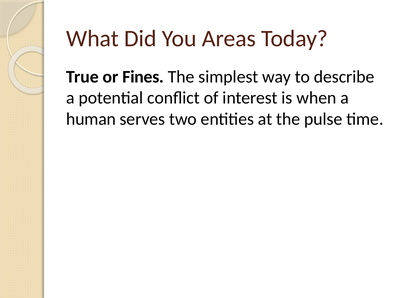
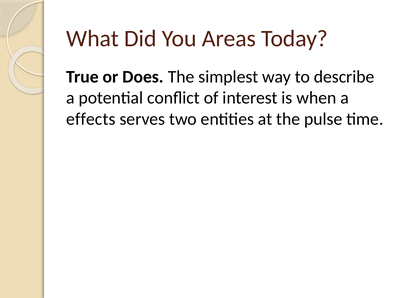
Fines: Fines -> Does (143, 77)
human: human -> effects (91, 119)
